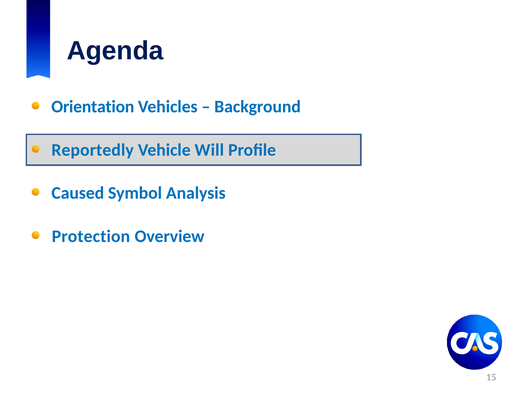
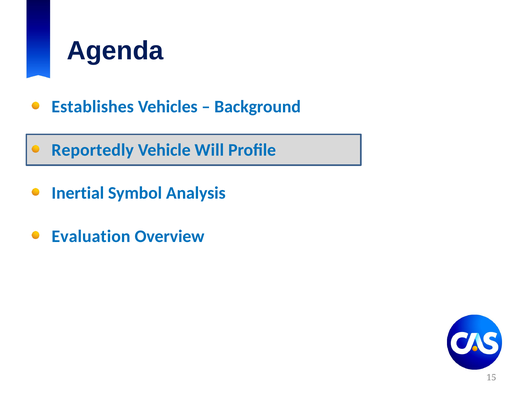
Orientation: Orientation -> Establishes (93, 107)
Caused: Caused -> Inertial (78, 193)
Protection: Protection -> Evaluation (91, 236)
